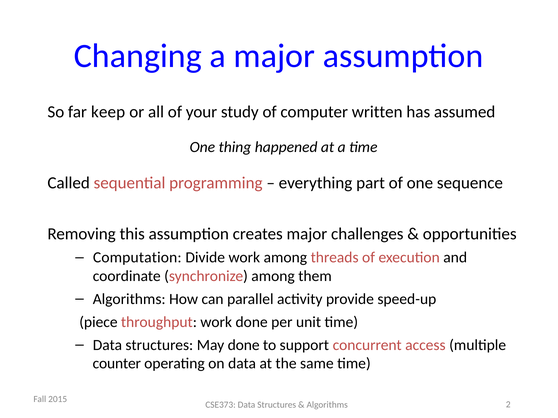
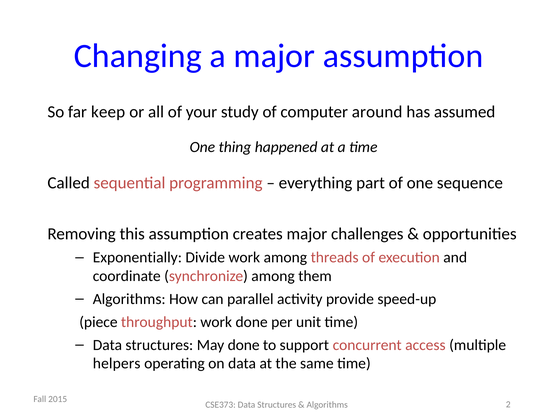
written: written -> around (377, 112)
Computation: Computation -> Exponentially (137, 258)
counter: counter -> helpers (117, 364)
